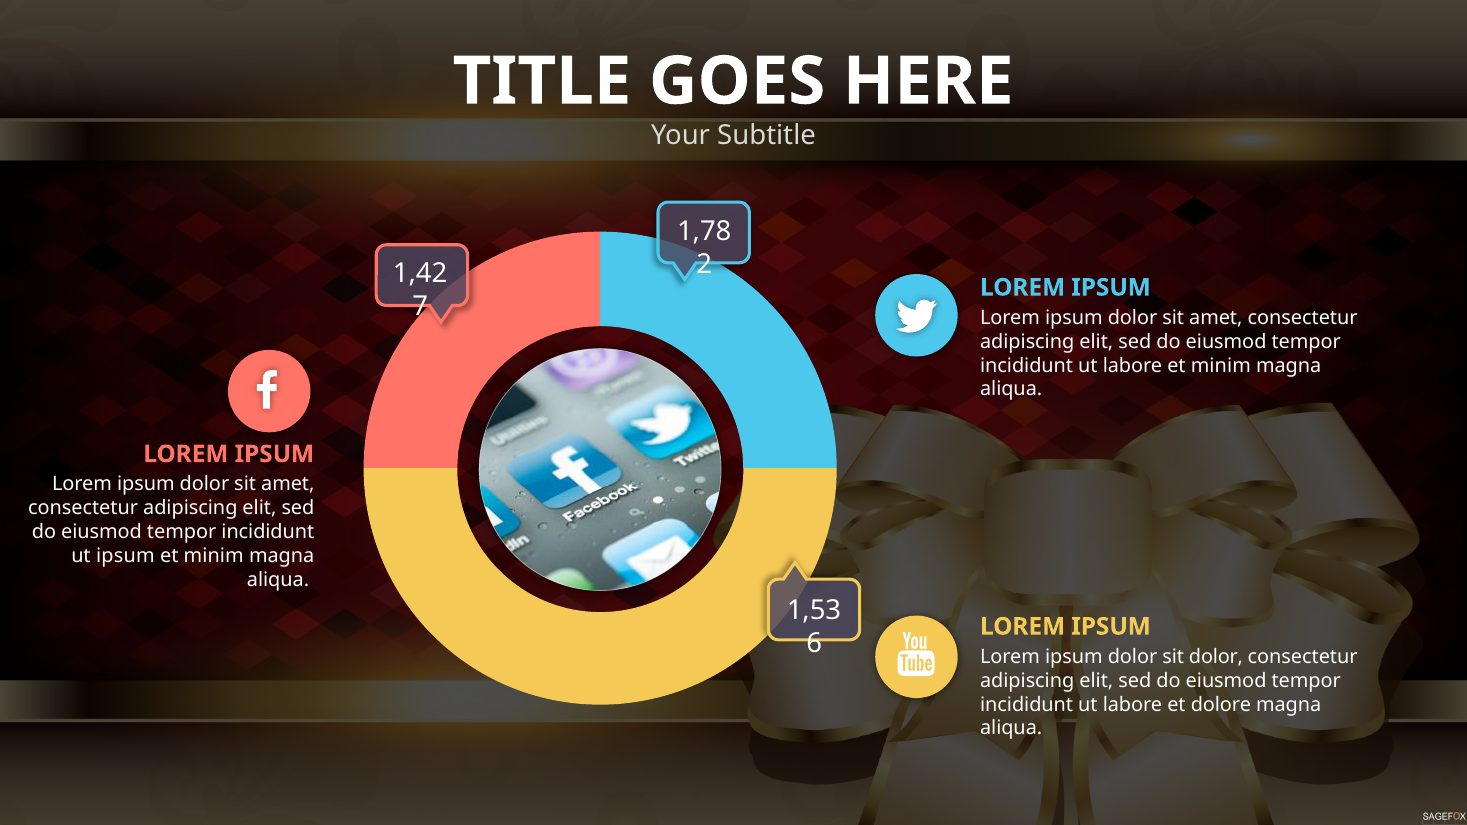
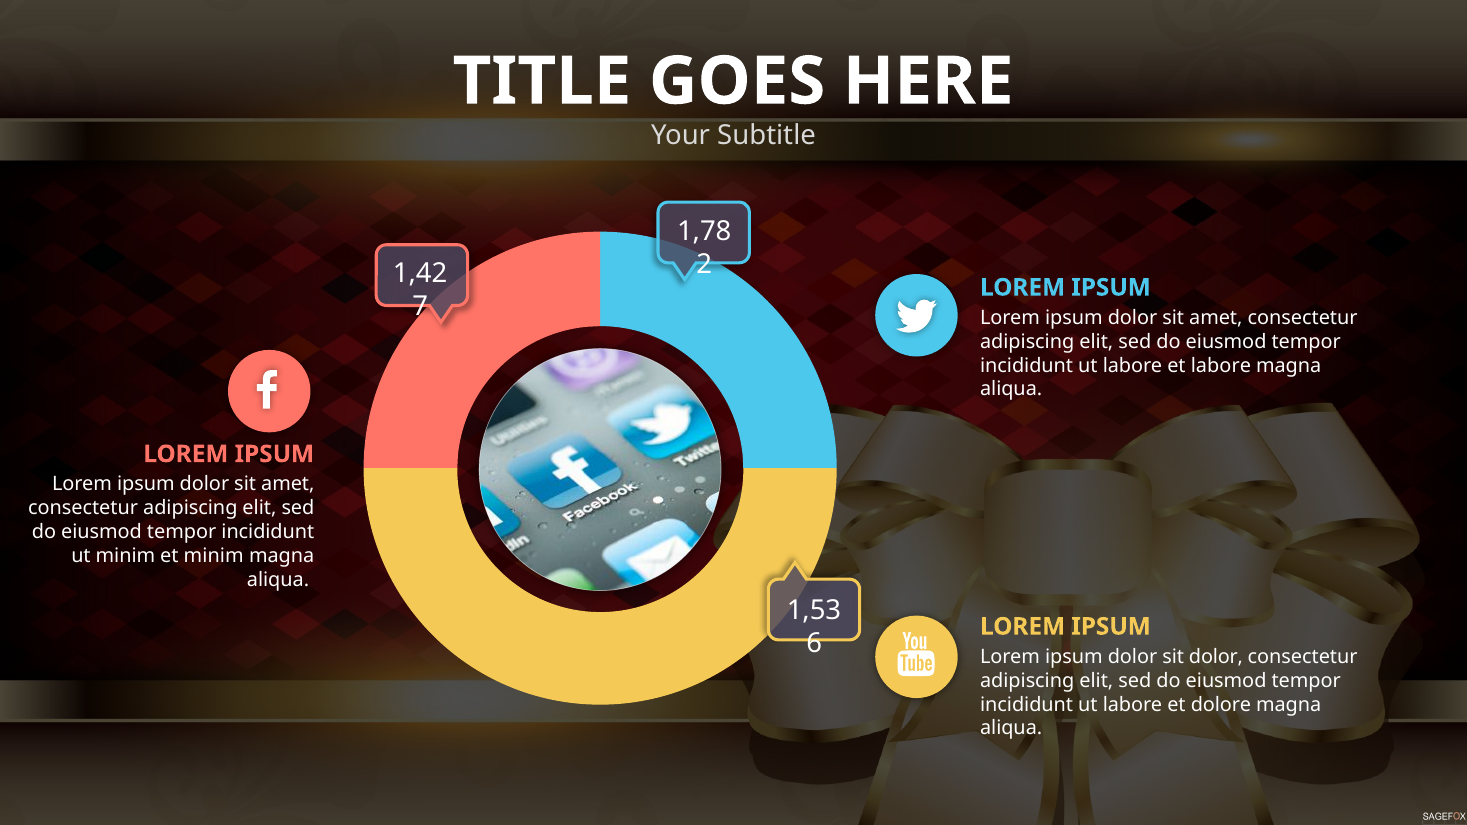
labore et minim: minim -> labore (1221, 366)
ut ipsum: ipsum -> minim (125, 556)
